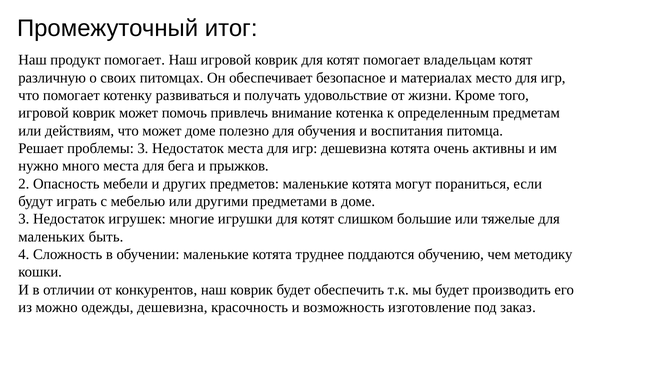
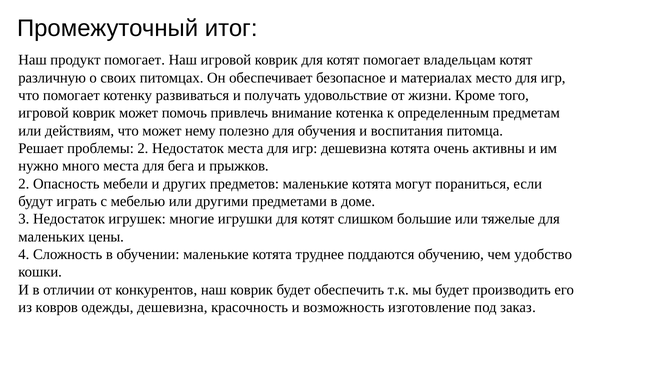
может доме: доме -> нему (200, 131)
проблемы 3: 3 -> 2 (143, 148)
быть: быть -> цены (106, 236)
методику: методику -> удобство (543, 254)
можно: можно -> ковров (57, 307)
